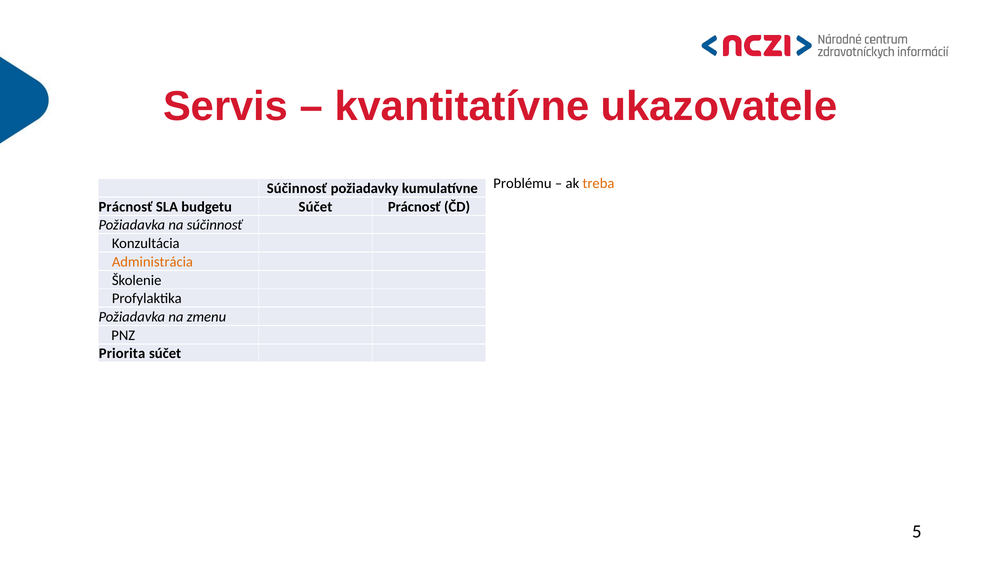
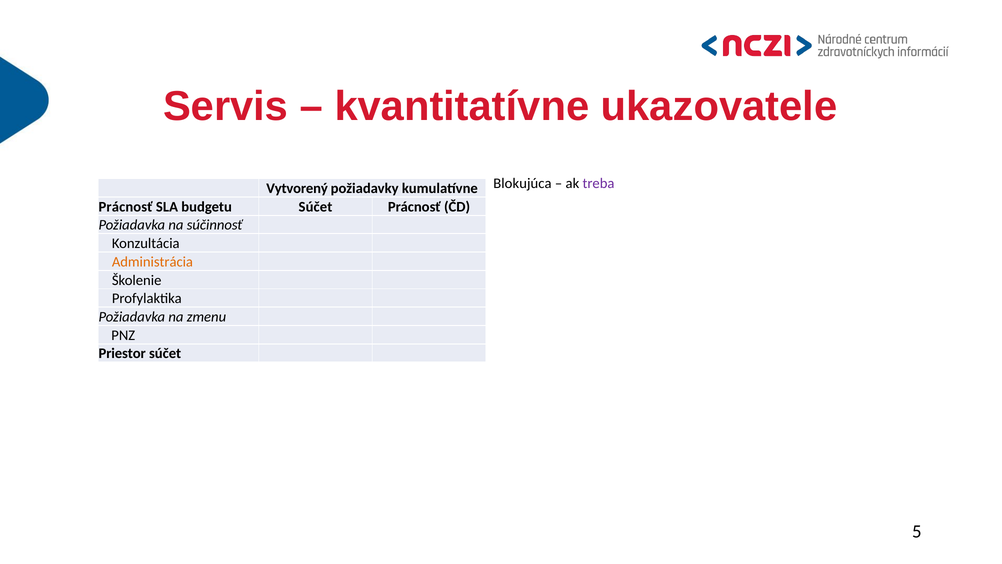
Problému: Problému -> Blokujúca (522, 184)
treba colour: orange -> purple (598, 184)
Súčinnosť: Súčinnosť -> Vytvorený (297, 188)
Priorita: Priorita -> Priestor (122, 353)
